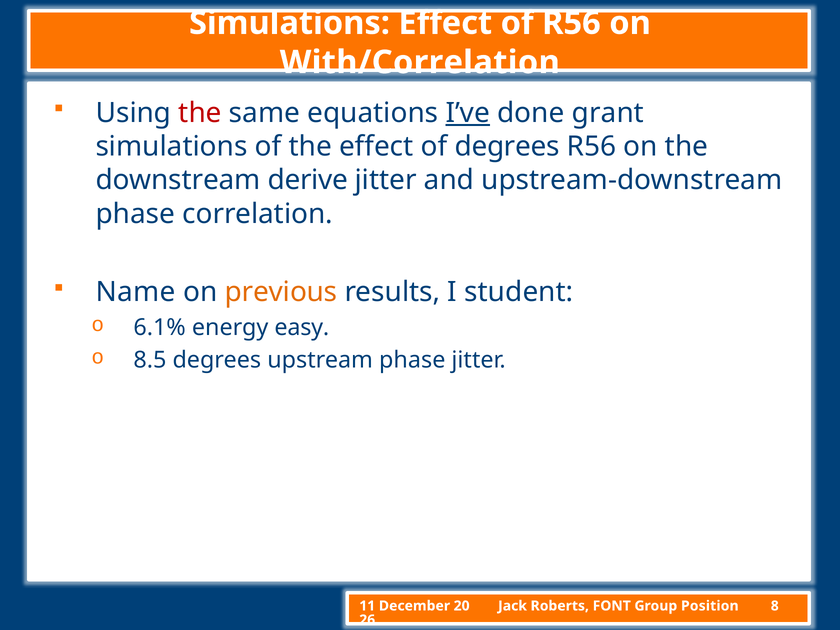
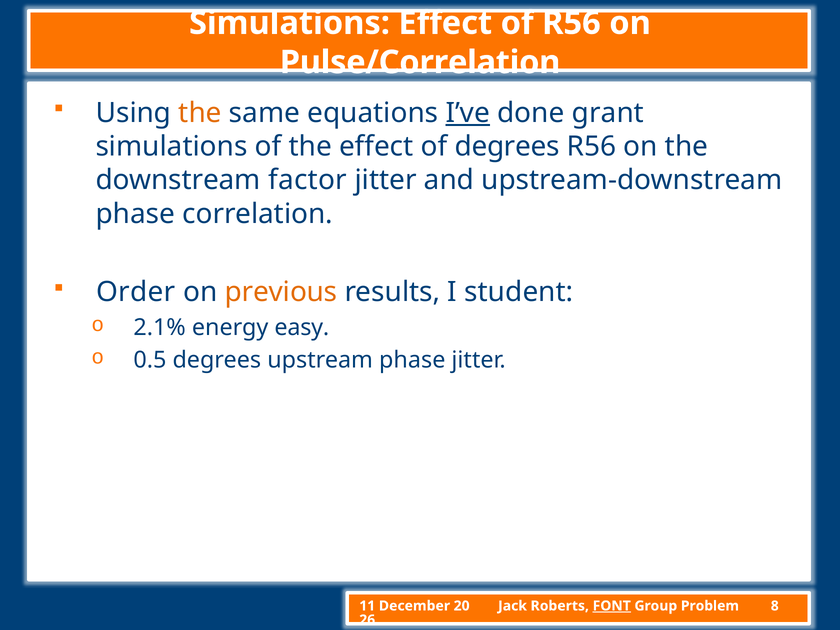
With/Correlation: With/Correlation -> Pulse/Correlation (420, 62)
the colour: red -> orange (200, 113)
derive: derive -> factor (308, 180)
Name: Name -> Order (136, 292)
6.1%: 6.1% -> 2.1% (160, 327)
8.5: 8.5 -> 0.5 (150, 360)
FONT underline: none -> present (612, 606)
Position: Position -> Problem (710, 606)
